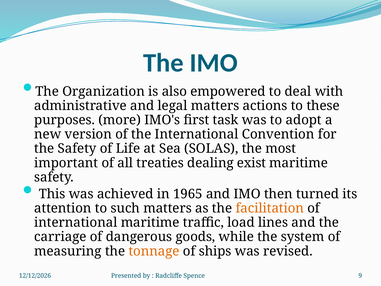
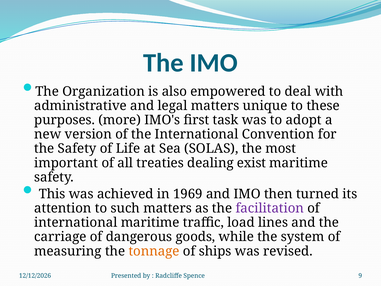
actions: actions -> unique (265, 106)
1965: 1965 -> 1969 (188, 194)
facilitation colour: orange -> purple (270, 208)
